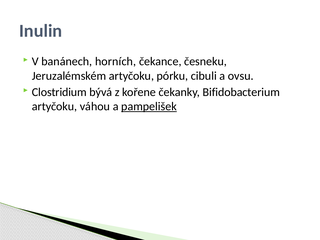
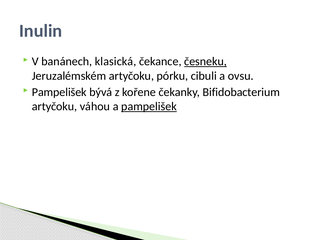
horních: horních -> klasická (116, 61)
česneku underline: none -> present (206, 61)
Clostridium: Clostridium -> Pampelišek (59, 92)
